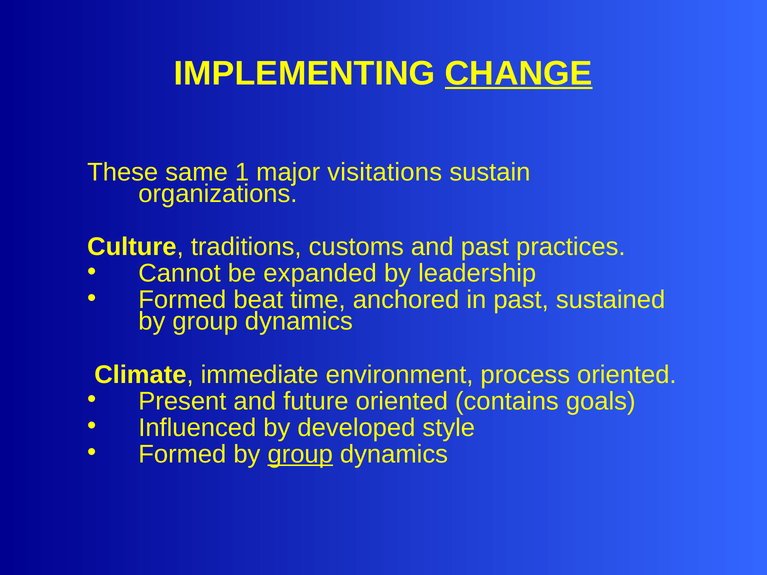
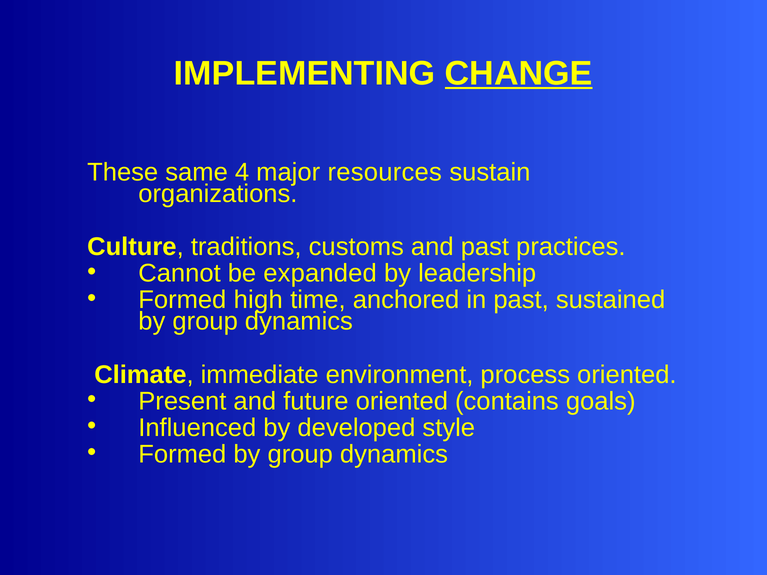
1: 1 -> 4 (242, 172)
visitations: visitations -> resources (385, 172)
beat: beat -> high (258, 300)
group underline: present -> none (300, 454)
